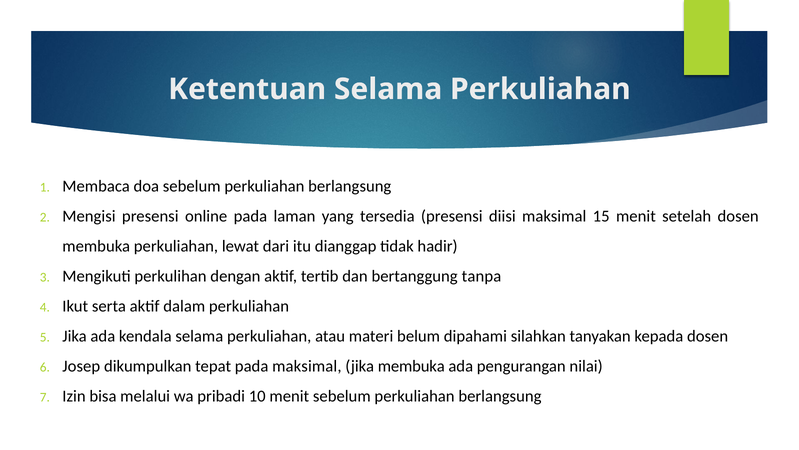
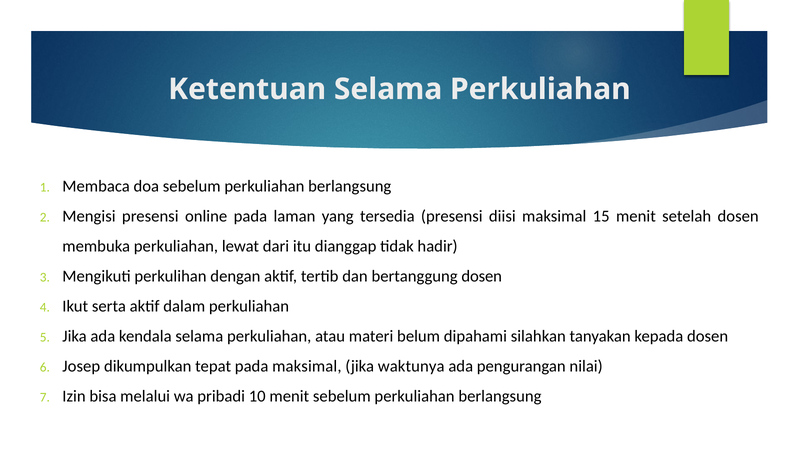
bertanggung tanpa: tanpa -> dosen (482, 276)
jika membuka: membuka -> waktunya (411, 366)
